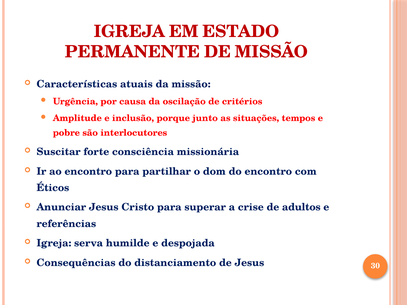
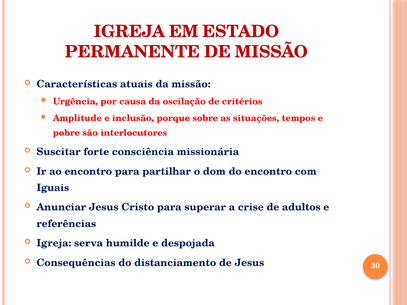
junto: junto -> sobre (205, 118)
Éticos: Éticos -> Iguais (53, 188)
